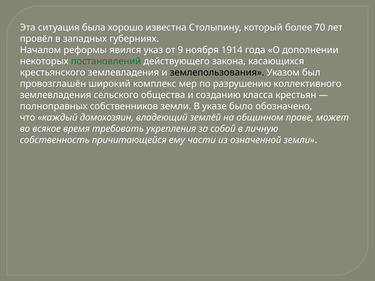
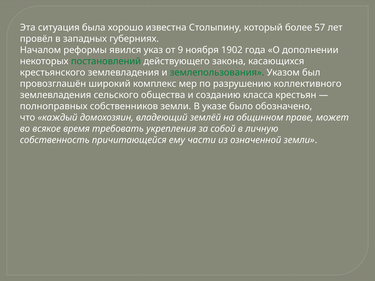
70: 70 -> 57 (320, 28)
1914: 1914 -> 1902 (232, 50)
землепользования colour: black -> green (217, 73)
